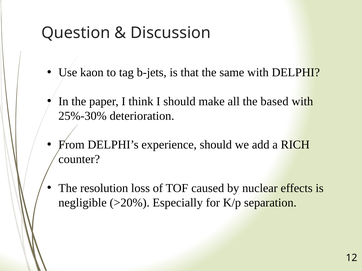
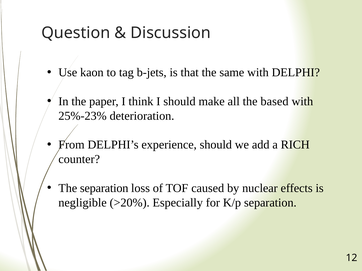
25%-30%: 25%-30% -> 25%-23% (83, 116)
The resolution: resolution -> separation (104, 188)
